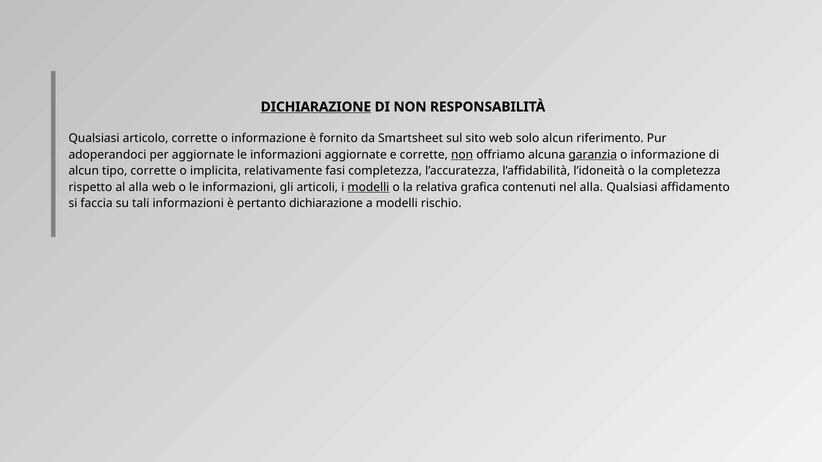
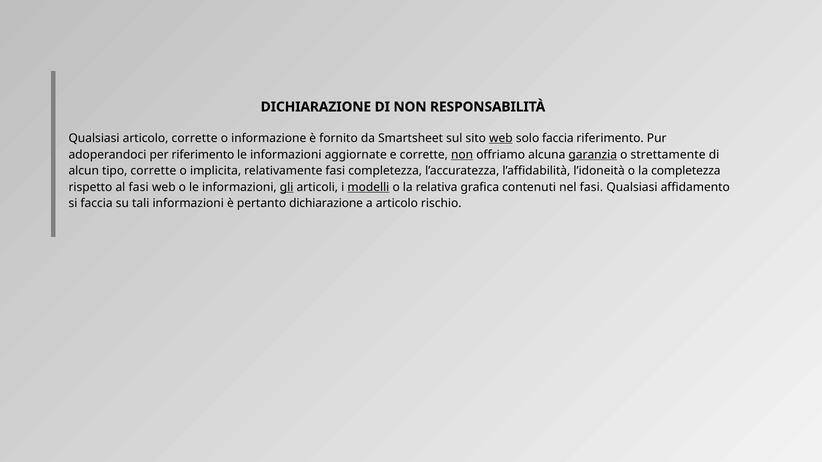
DICHIARAZIONE underline: present -> none (316, 107)
web underline: none -> present (501, 138)
solo alcun: alcun -> faccia (558, 138)
per aggiornate: aggiornate -> riferimento (203, 155)
informazione: informazione -> strettamente (668, 155)
al alla: alla -> fasi (139, 187)
gli underline: none -> present (287, 187)
nel alla: alla -> fasi (591, 187)
a modelli: modelli -> articolo (397, 204)
